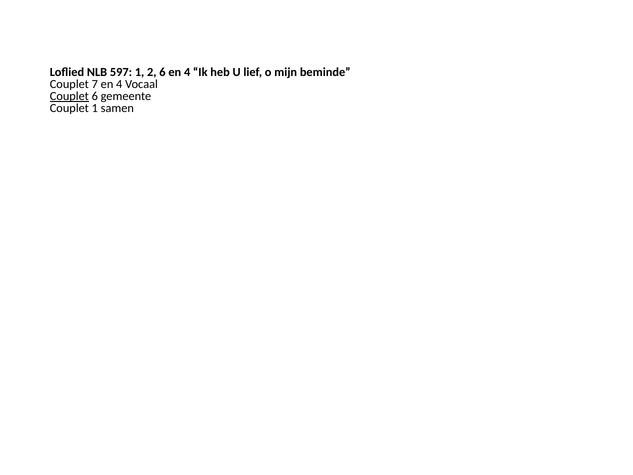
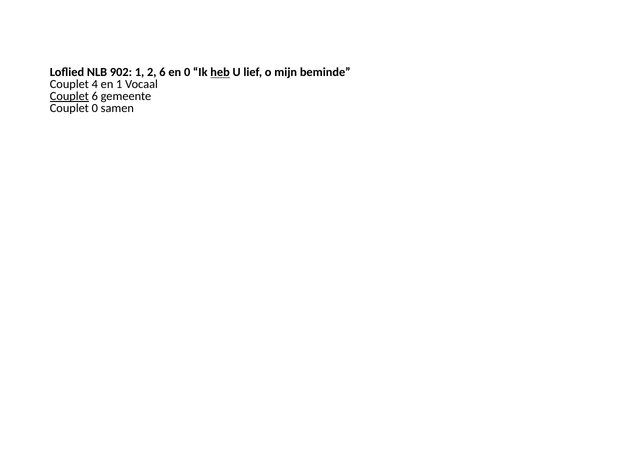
597: 597 -> 902 (121, 72)
6 en 4: 4 -> 0 (187, 72)
heb underline: none -> present (220, 72)
7: 7 -> 4 (95, 84)
4: 4 -> 1 (119, 84)
Couplet 1: 1 -> 0 (95, 108)
